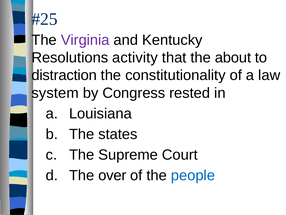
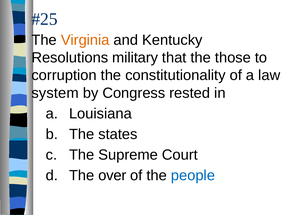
Virginia colour: purple -> orange (85, 40)
activity: activity -> military (135, 58)
about: about -> those (233, 58)
distraction: distraction -> corruption (64, 75)
